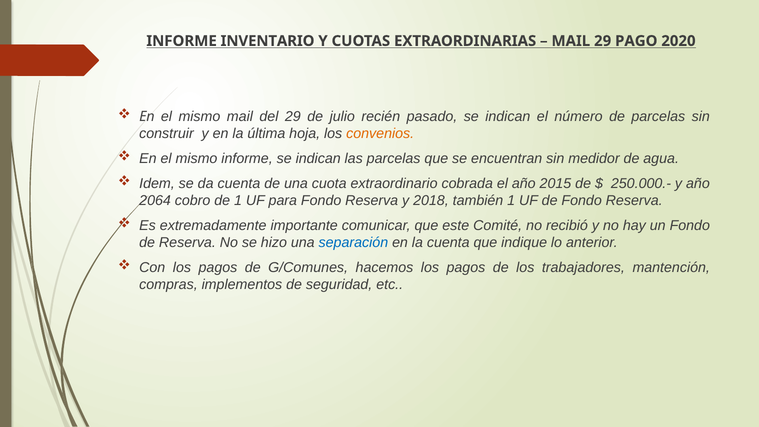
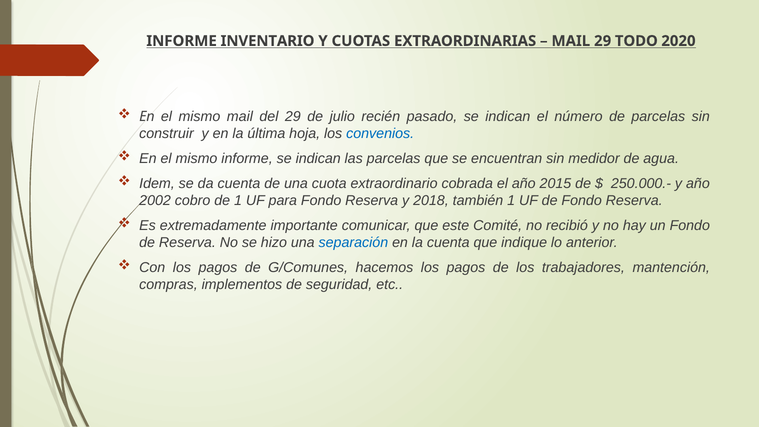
PAGO: PAGO -> TODO (636, 41)
convenios colour: orange -> blue (380, 133)
2064: 2064 -> 2002 (155, 200)
